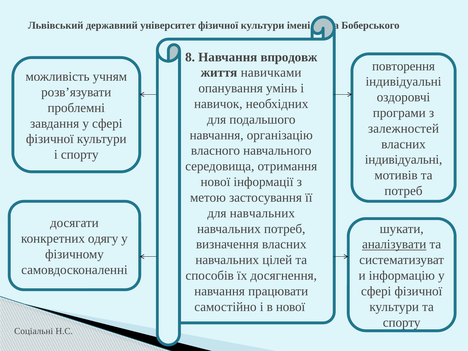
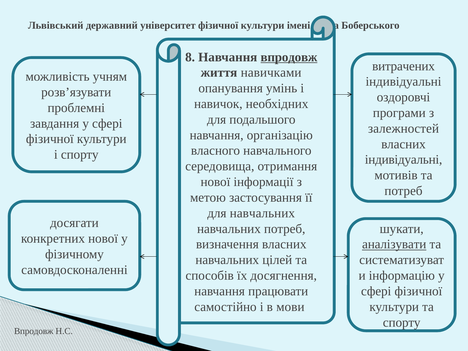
впродовж underline: none -> present (289, 57)
повторення: повторення -> витрачених (404, 66)
конкретних одягу: одягу -> нової (103, 239)
в нової: нової -> мови (290, 307)
Соціальні: Соціальні -> Впродовж (34, 331)
